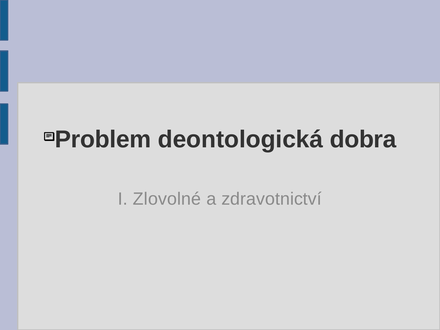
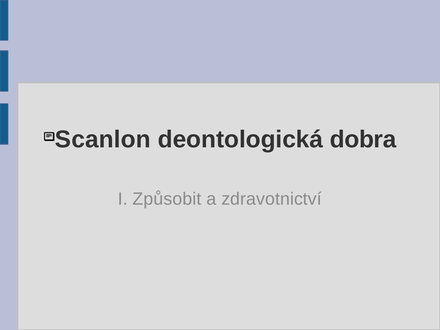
Problem: Problem -> Scanlon (103, 140)
Zlovolné: Zlovolné -> Způsobit (167, 199)
